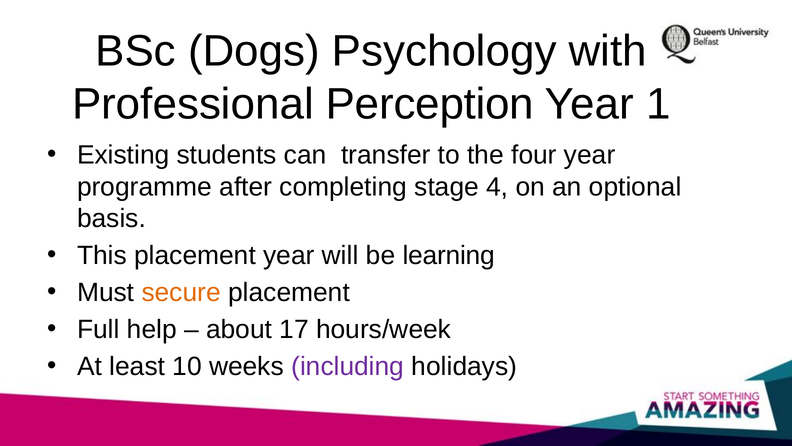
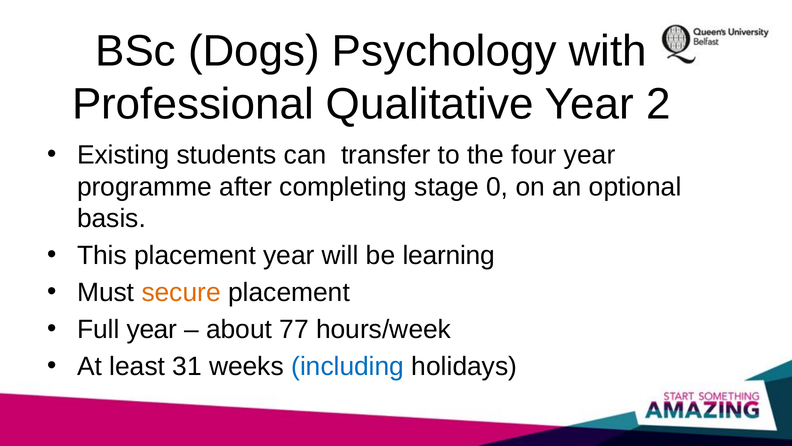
Perception: Perception -> Qualitative (430, 104)
1: 1 -> 2 (658, 104)
4: 4 -> 0 (497, 187)
Full help: help -> year (152, 329)
17: 17 -> 77 (294, 329)
10: 10 -> 31 (187, 366)
including colour: purple -> blue (348, 366)
